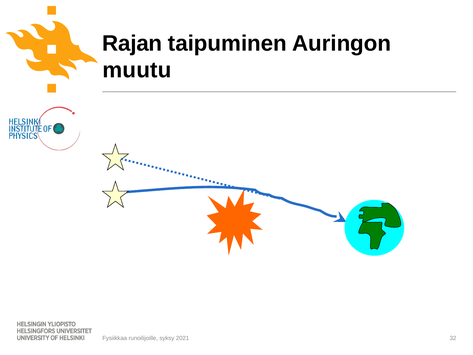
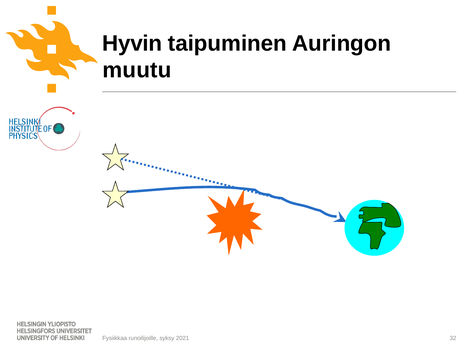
Rajan: Rajan -> Hyvin (132, 43)
